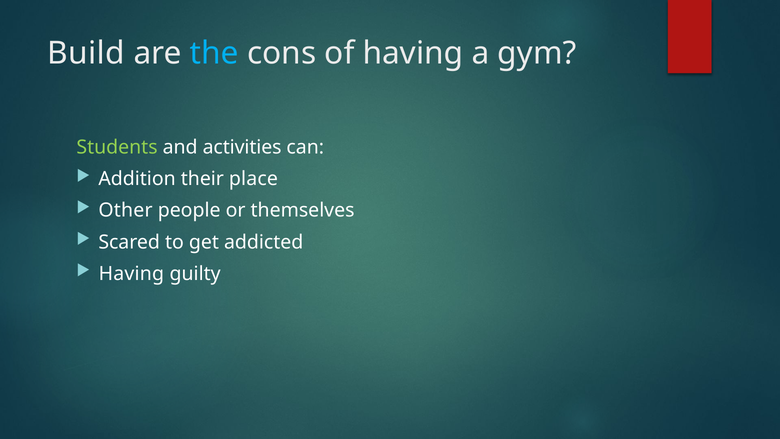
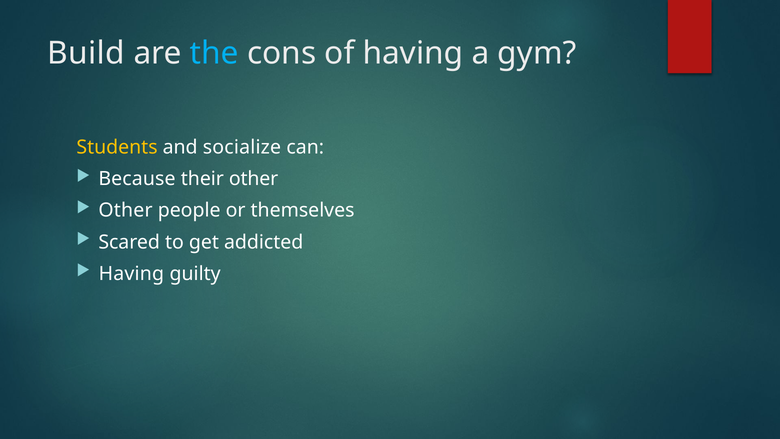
Students colour: light green -> yellow (117, 147)
activities: activities -> socialize (242, 147)
Addition: Addition -> Because (137, 179)
their place: place -> other (254, 179)
